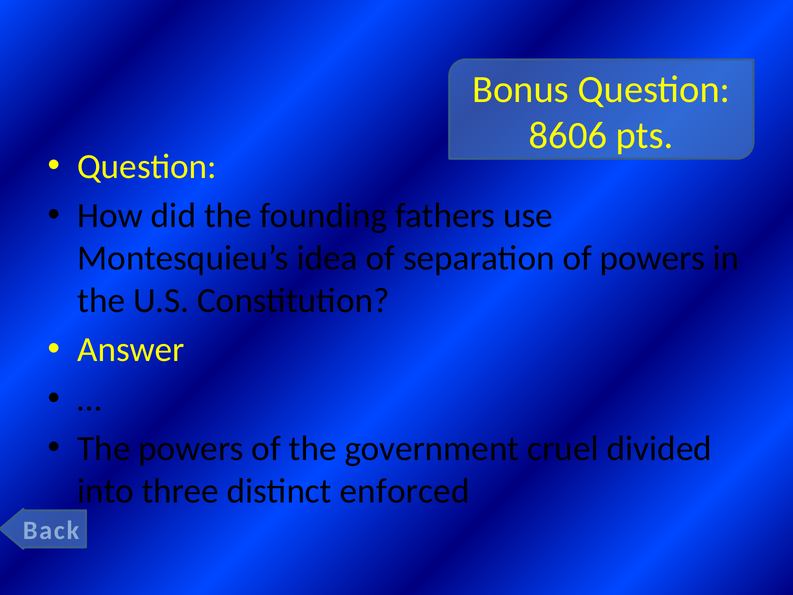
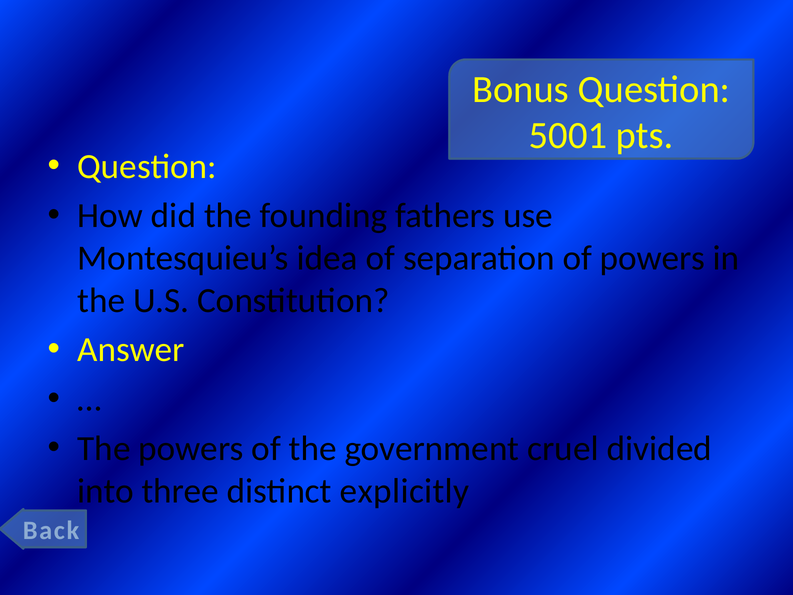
8606: 8606 -> 5001 (568, 136)
enforced: enforced -> explicitly (405, 491)
